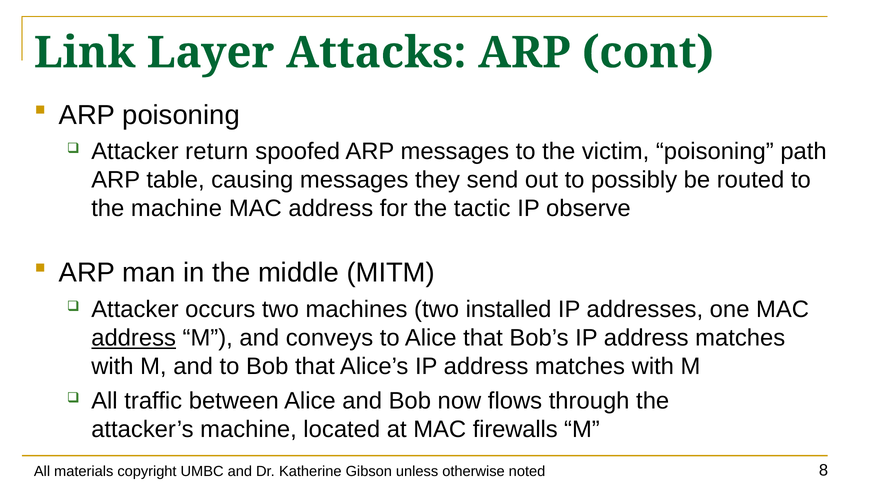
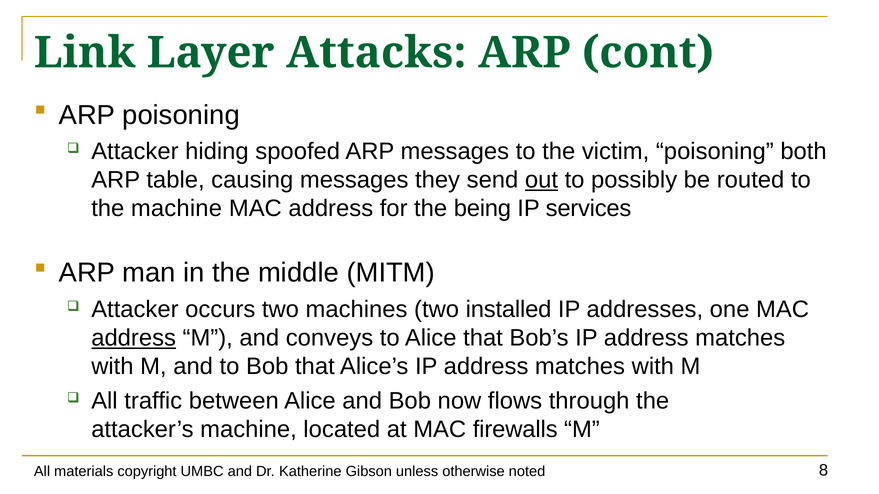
return: return -> hiding (217, 152)
path: path -> both (804, 152)
out underline: none -> present (541, 180)
tactic: tactic -> being (482, 209)
observe: observe -> services (589, 209)
